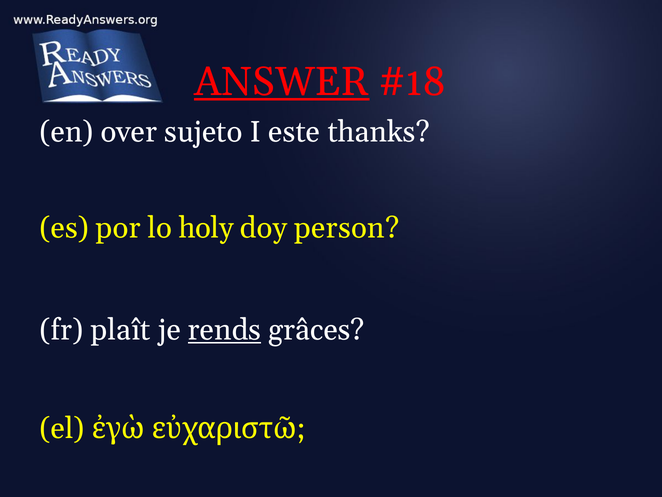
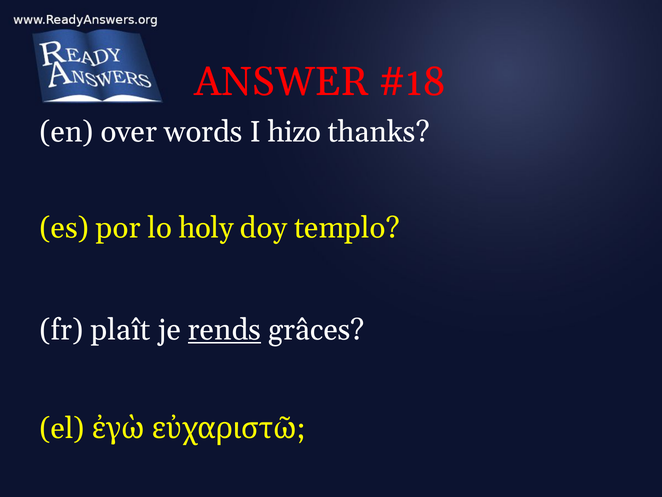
ANSWER underline: present -> none (282, 82)
sujeto: sujeto -> words (203, 132)
este: este -> hizo (294, 132)
person: person -> templo (347, 228)
